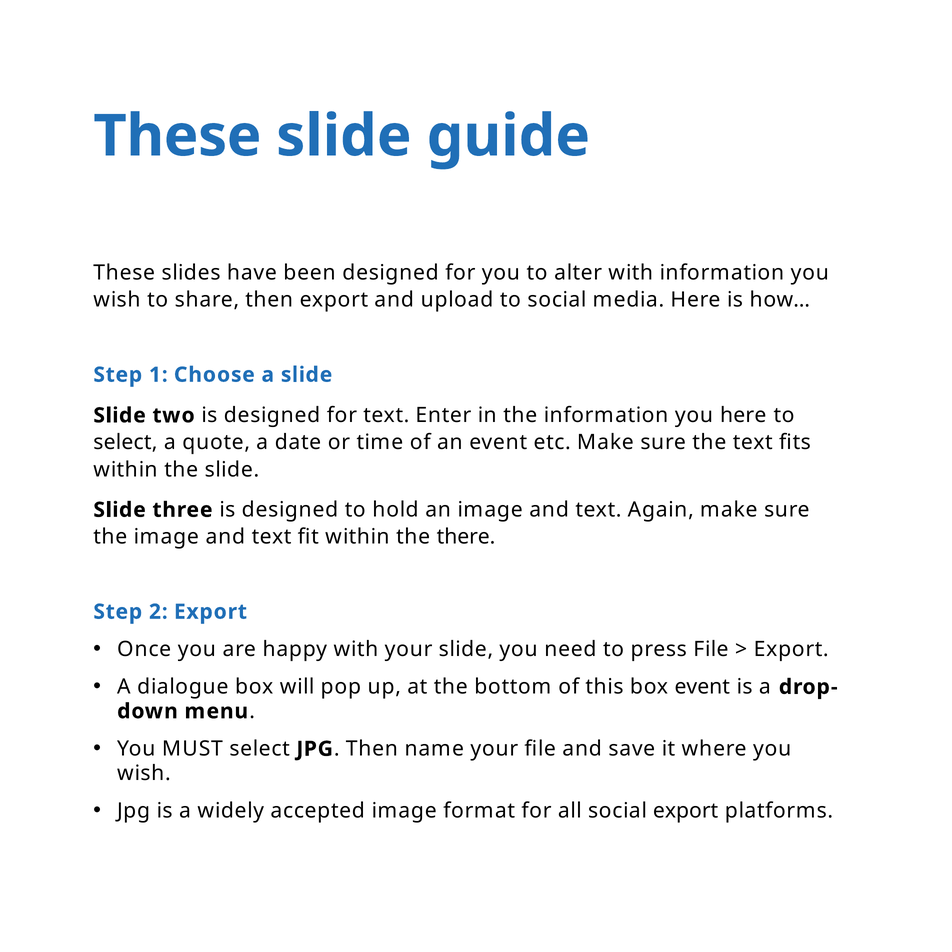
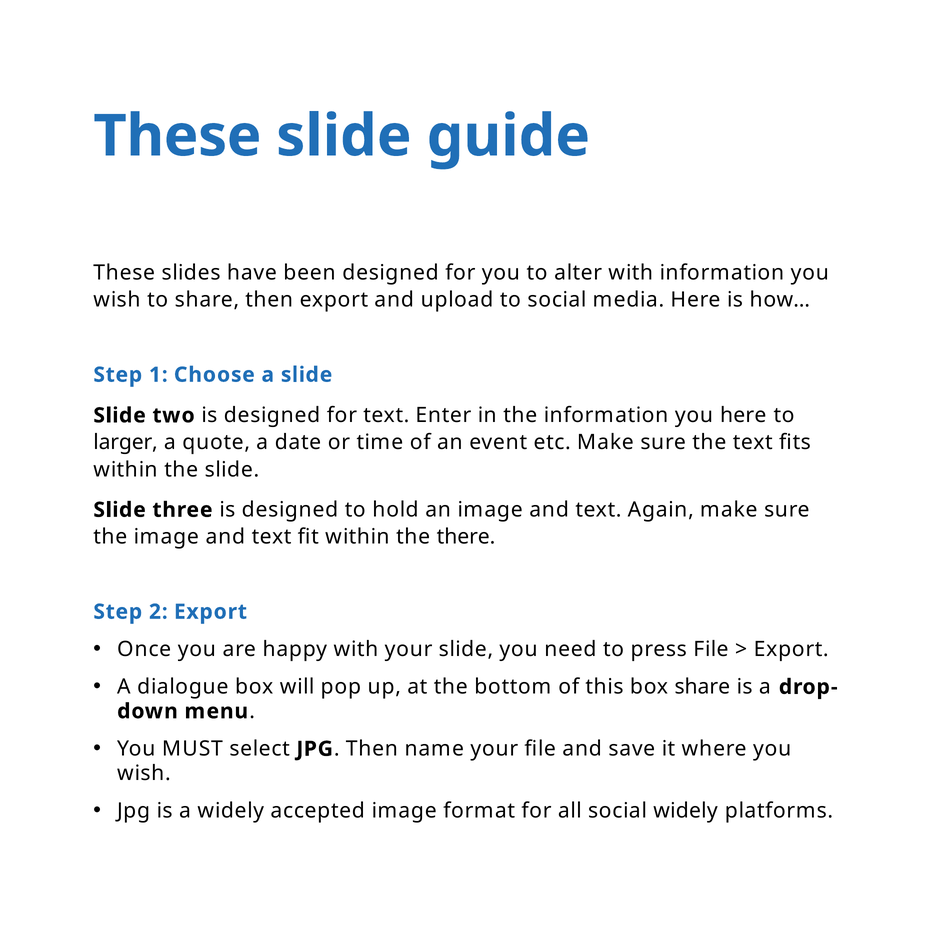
select: select -> larger (126, 443)
box event: event -> share (702, 687)
social export: export -> widely (686, 811)
